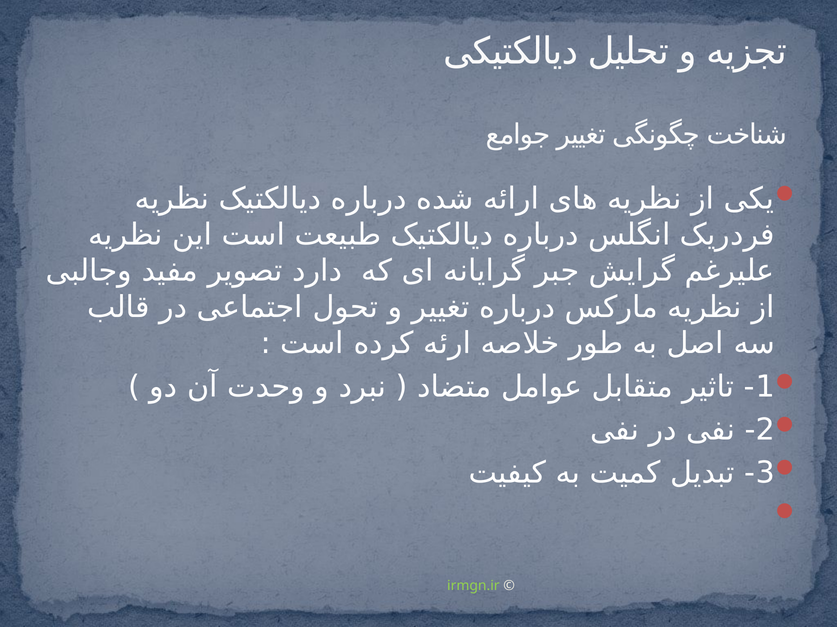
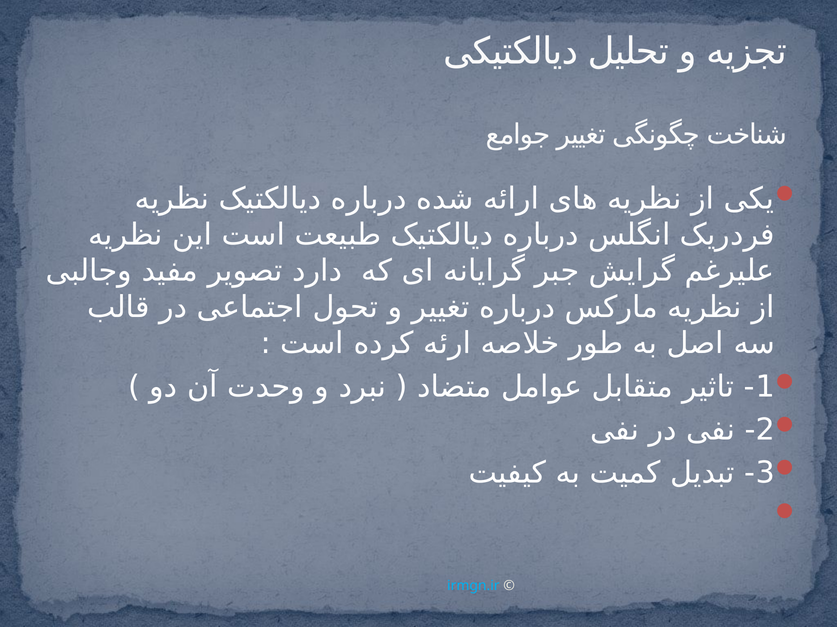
irmgn.ir colour: light green -> light blue (473, 586)
